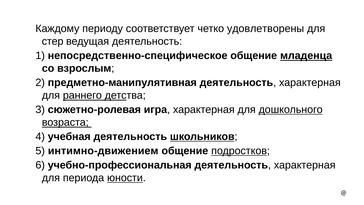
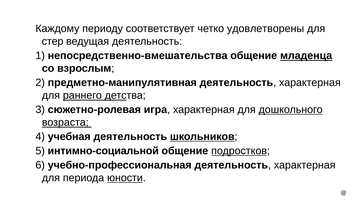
непосредственно-специфическое: непосредственно-специфическое -> непосредственно-вмешательства (138, 56)
интимно-движением: интимно-движением -> интимно-социальной (103, 151)
